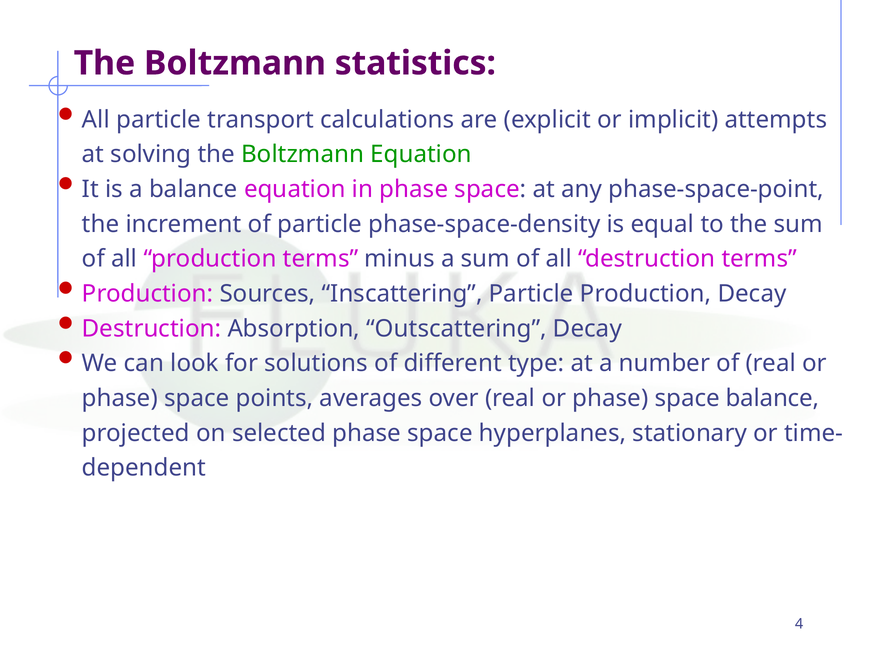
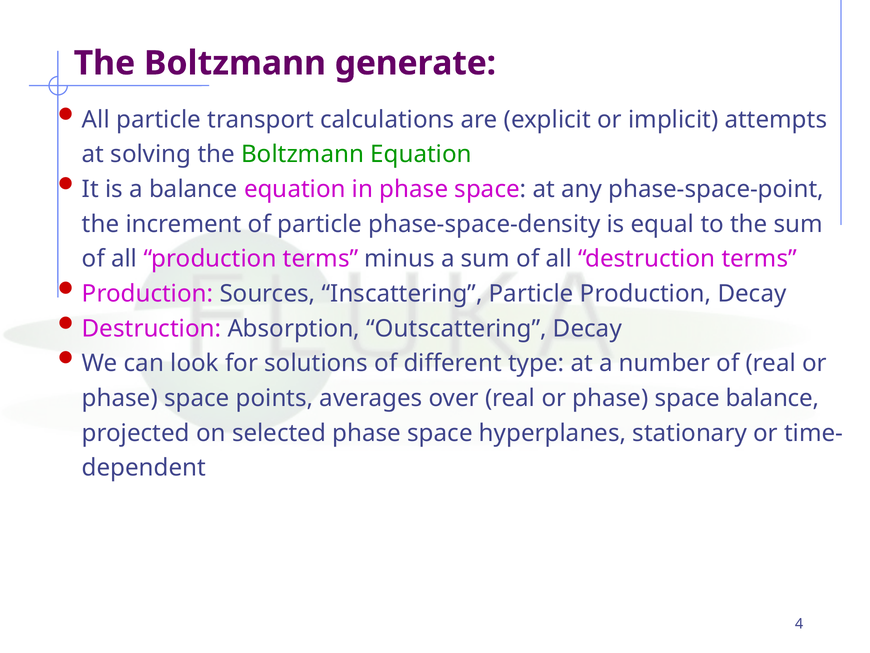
statistics: statistics -> generate (415, 63)
